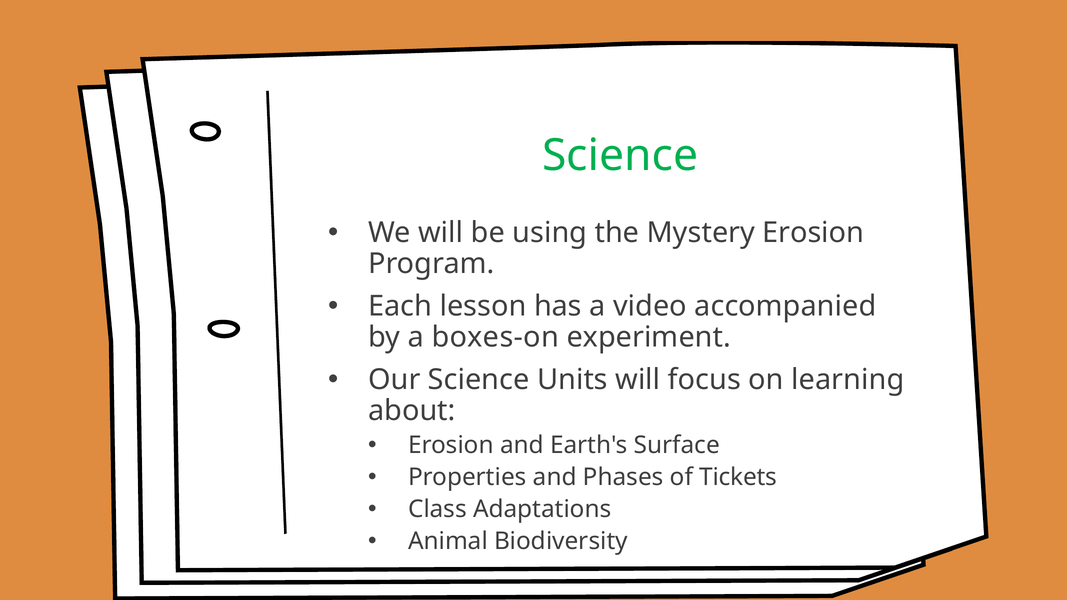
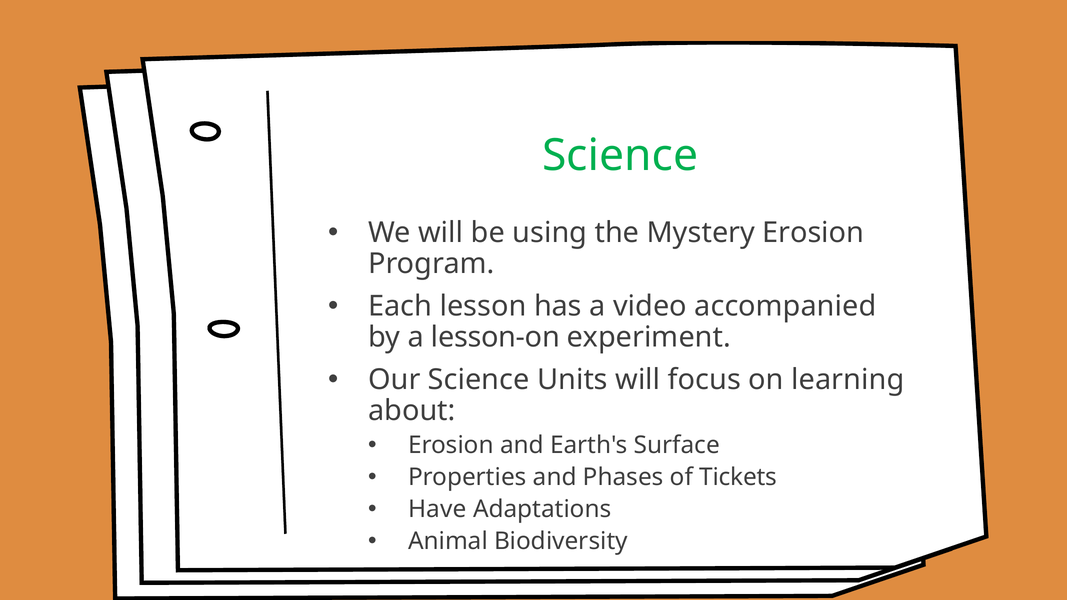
boxes-on: boxes-on -> lesson-on (495, 338)
Class: Class -> Have (437, 509)
